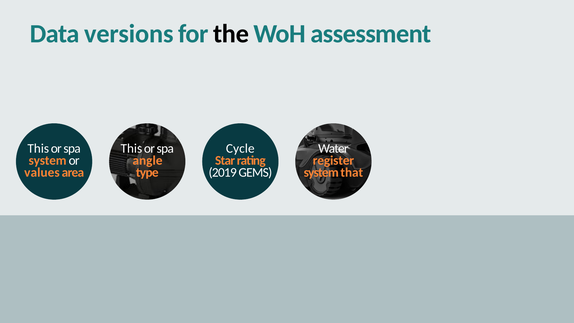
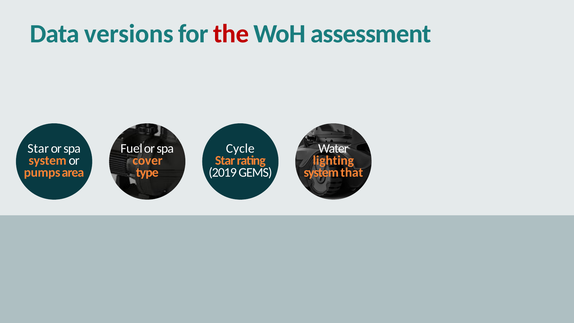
the colour: black -> red (231, 34)
This: This -> Star (38, 148)
This: This -> Fuel (131, 148)
angle: angle -> cover (148, 160)
register: register -> lighting (333, 160)
values: values -> pumps (42, 172)
